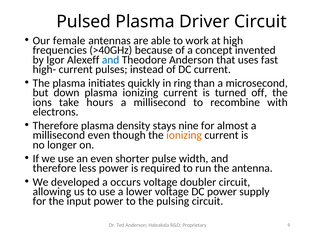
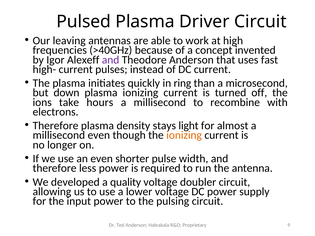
female: female -> leaving (69, 41)
and colour: blue -> purple (111, 60)
nine: nine -> light (189, 126)
occurs: occurs -> quality (126, 182)
